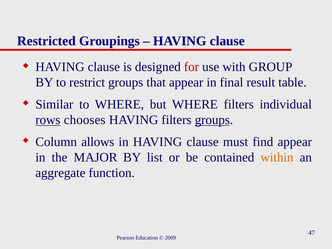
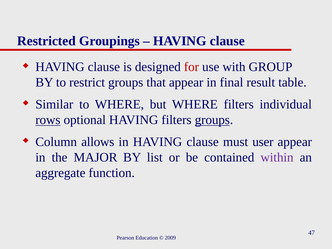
chooses: chooses -> optional (85, 120)
find: find -> user (263, 142)
within colour: orange -> purple (277, 157)
